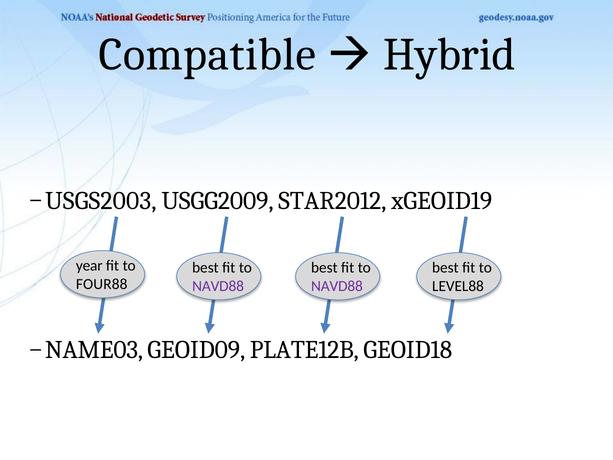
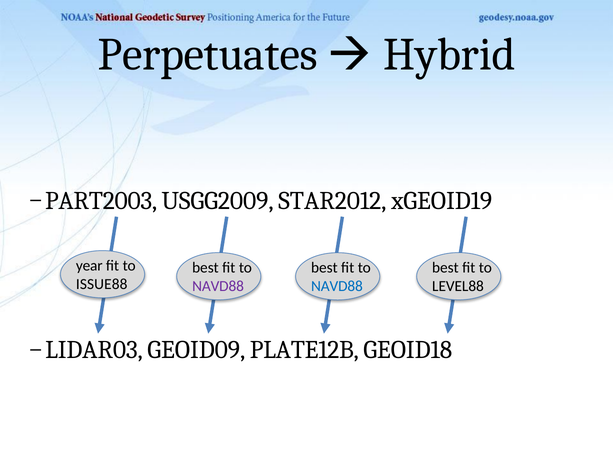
Compatible: Compatible -> Perpetuates (208, 54)
USGS2003: USGS2003 -> PART2003 (101, 201)
FOUR88: FOUR88 -> ISSUE88 (102, 284)
NAVD88 colour: purple -> blue (337, 286)
NAME03: NAME03 -> LIDAR03 (94, 350)
